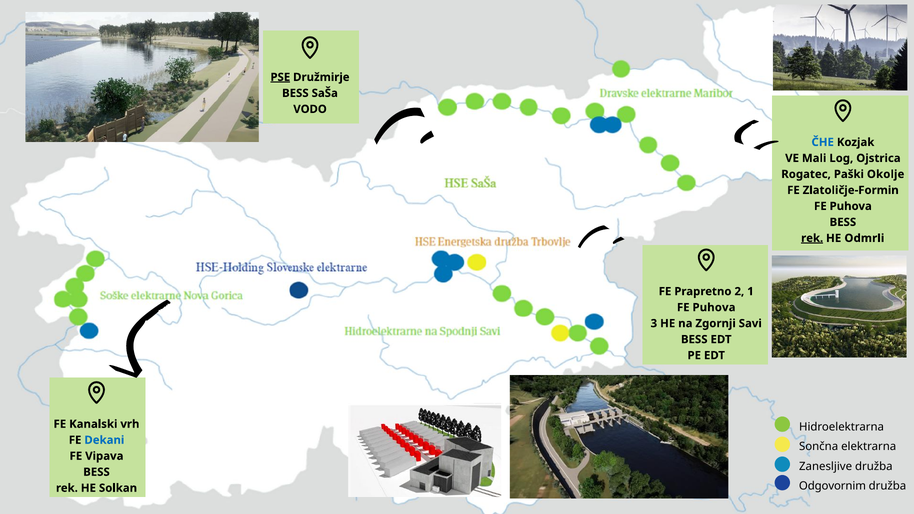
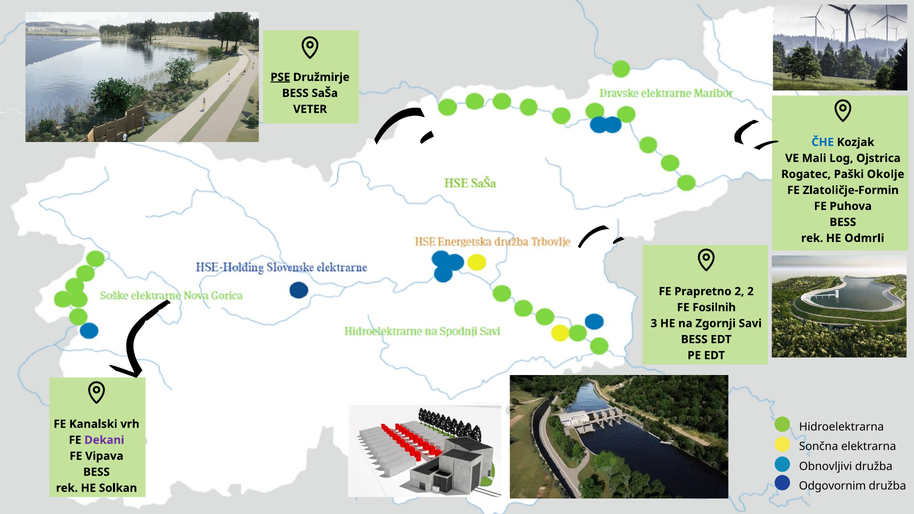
VODO: VODO -> VETER (310, 109)
rek underline: present -> none (812, 238)
2 1: 1 -> 2 (750, 292)
Puhova: Puhova -> Fosilnih (714, 308)
Dekani colour: blue -> purple (104, 440)
Zanesljive: Zanesljive -> Obnovljivi (826, 466)
